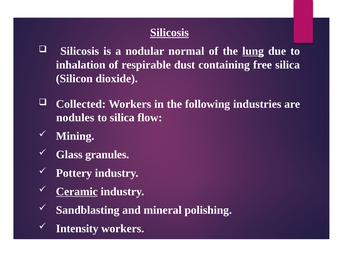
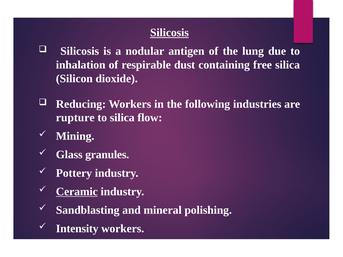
normal: normal -> antigen (186, 51)
lung underline: present -> none (253, 51)
Collected: Collected -> Reducing (81, 104)
nodules: nodules -> rupture (75, 118)
